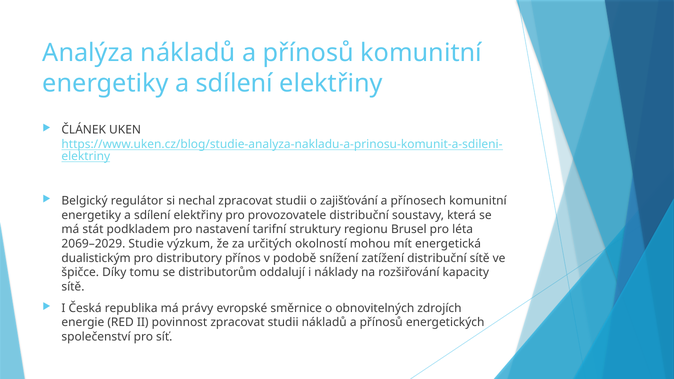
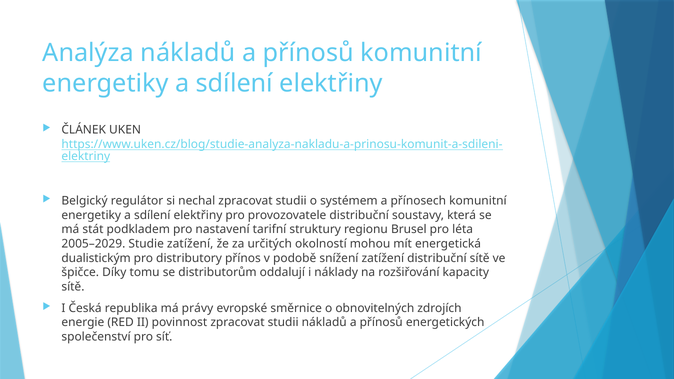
zajišťování: zajišťování -> systémem (349, 201)
2069–2029: 2069–2029 -> 2005–2029 (93, 244)
Studie výzkum: výzkum -> zatížení (190, 244)
